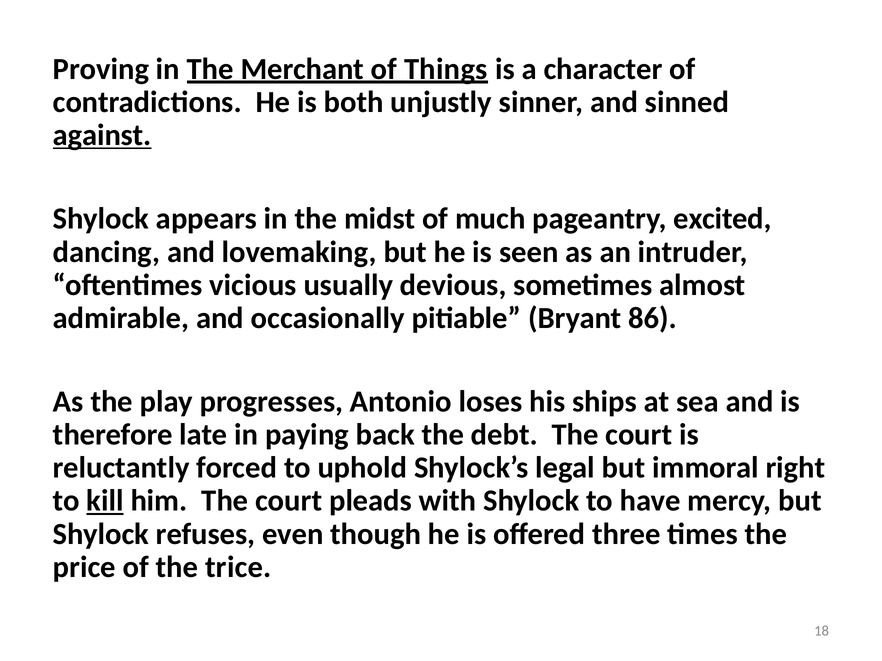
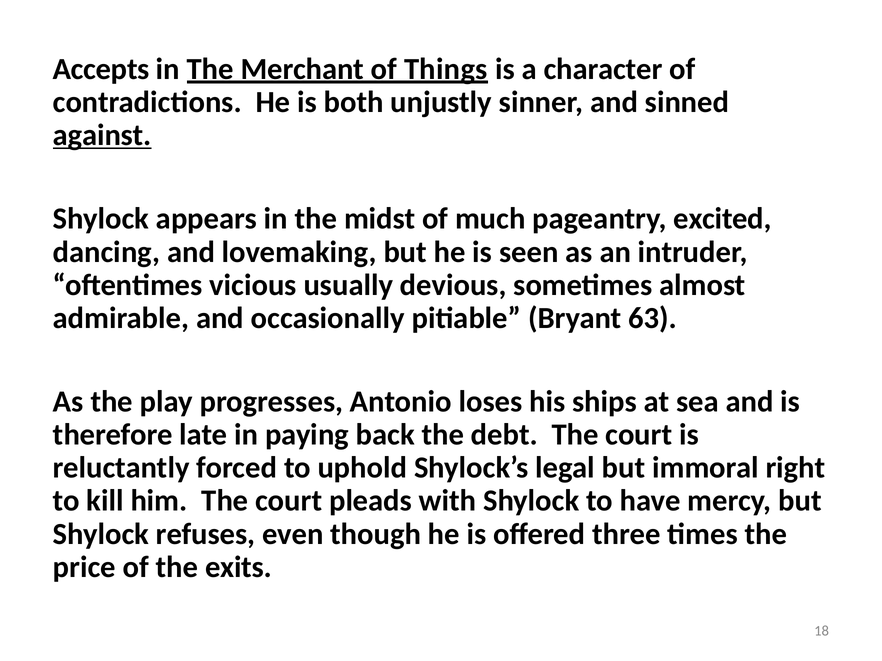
Proving: Proving -> Accepts (101, 69)
86: 86 -> 63 (653, 318)
kill underline: present -> none (105, 501)
trice: trice -> exits (239, 567)
